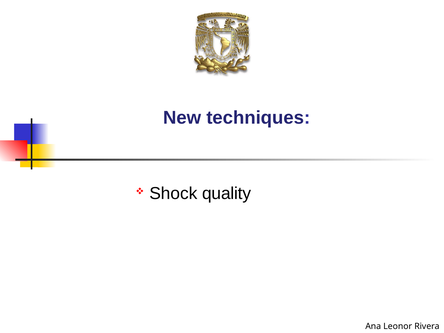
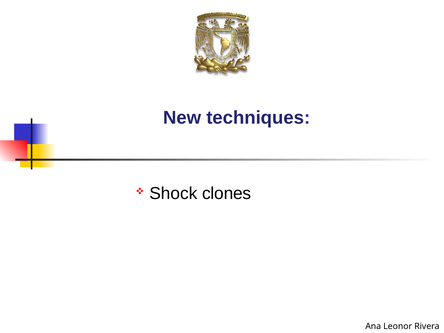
quality: quality -> clones (227, 193)
